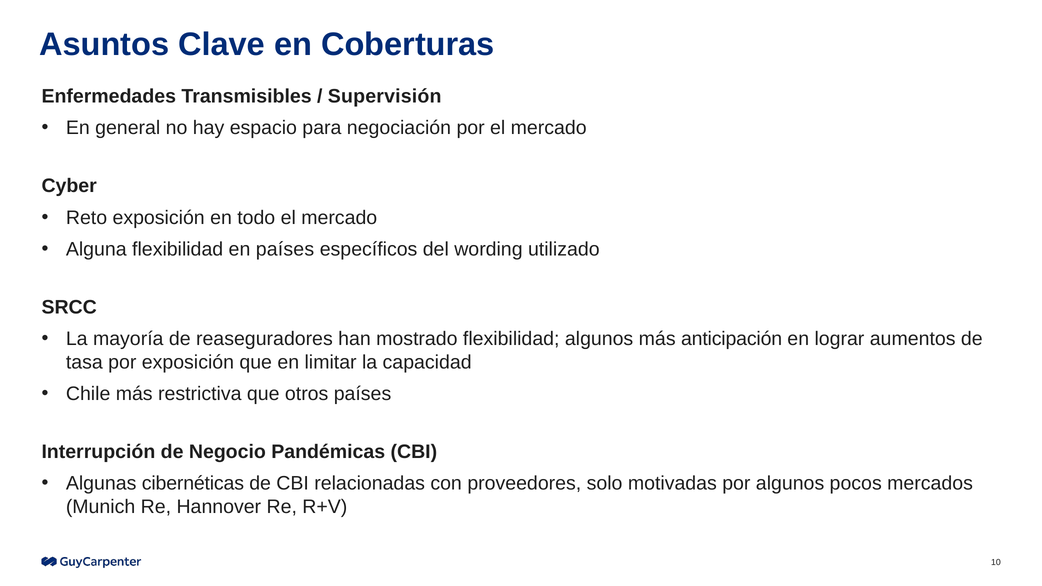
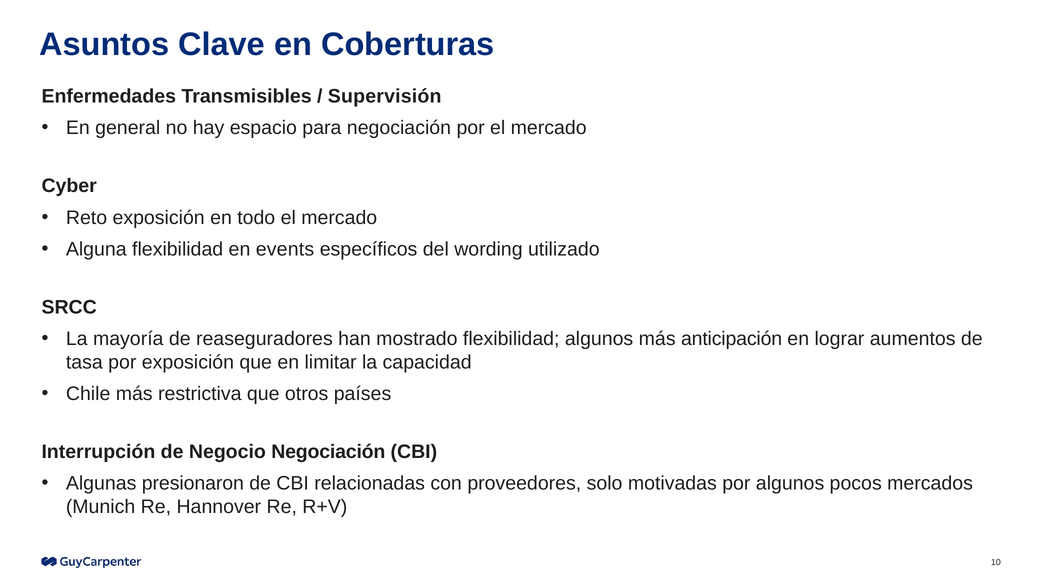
en países: países -> events (285, 249)
Negocio Pandémicas: Pandémicas -> Negociación (328, 452)
cibernéticas: cibernéticas -> presionaron (193, 483)
